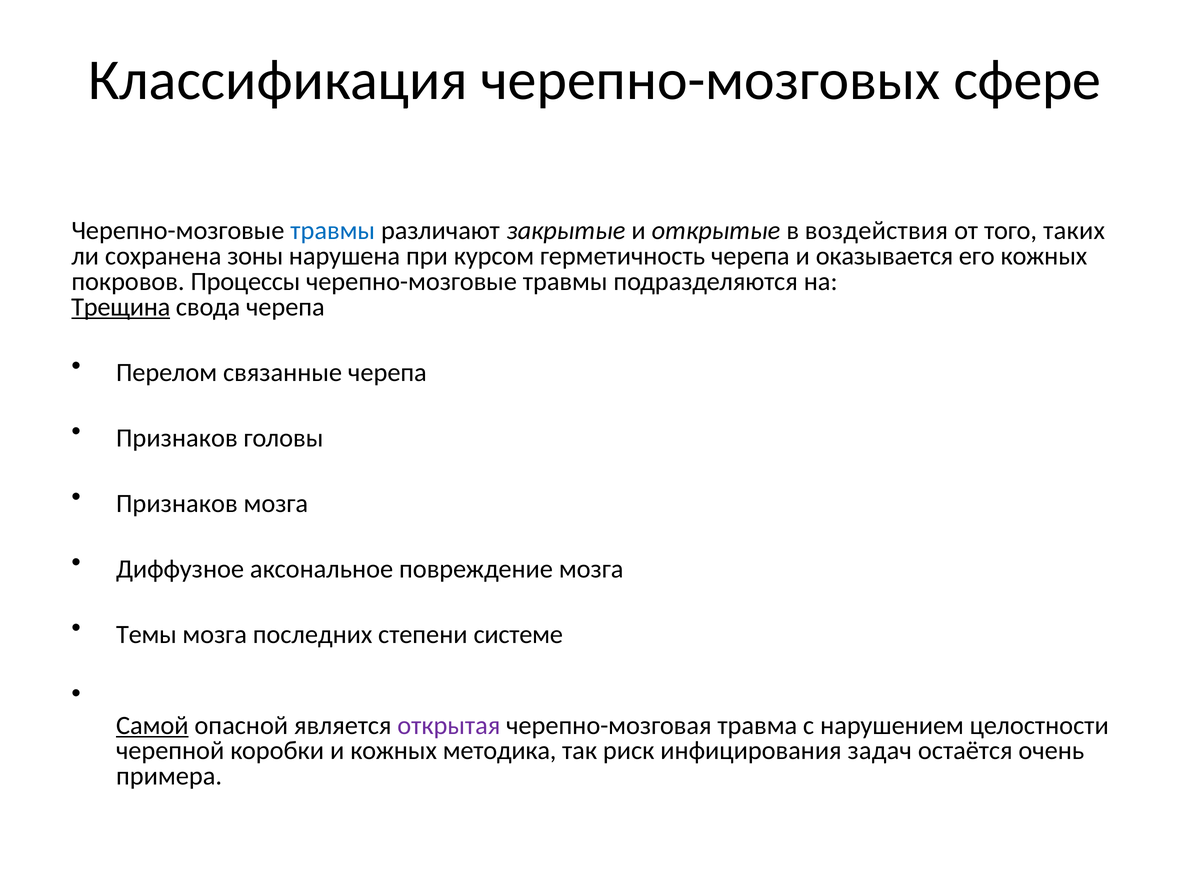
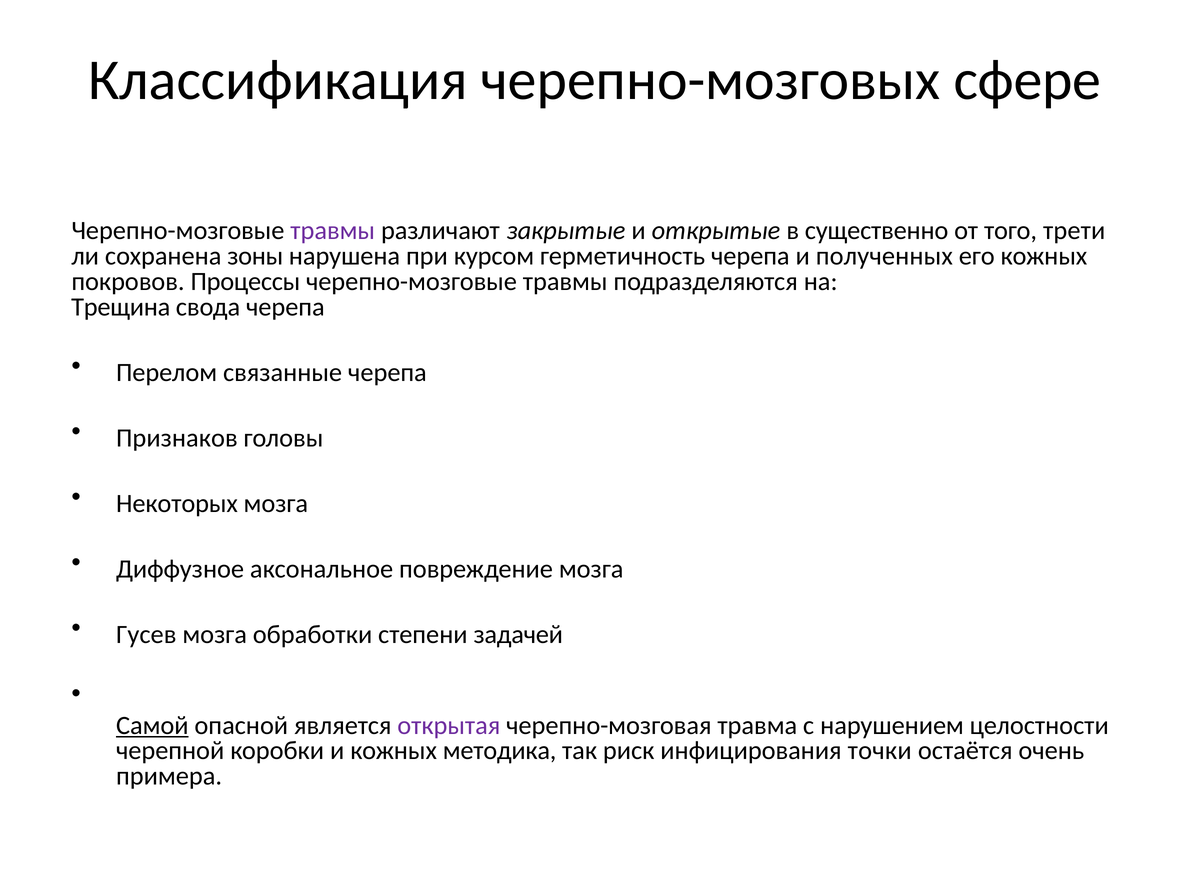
травмы colour: blue -> purple (333, 231)
воздействия: воздействия -> существенно (877, 231)
таких: таких -> трети (1074, 231)
оказывается: оказывается -> полученных (884, 256)
Трещина underline: present -> none (121, 307)
Признаков: Признаков -> Некоторых (177, 504)
Темы: Темы -> Гусев (146, 635)
последних: последних -> обработки (313, 635)
системе: системе -> задачей (518, 635)
задач: задач -> точки (880, 751)
